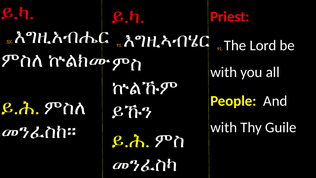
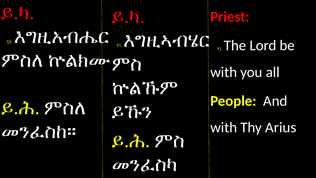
Guile: Guile -> Arius (281, 127)
